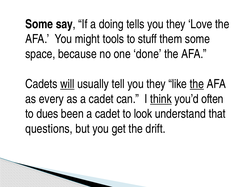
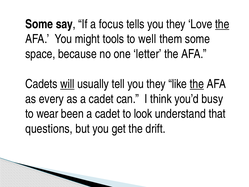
doing: doing -> focus (111, 24)
the underline: none -> present (222, 24)
stuff: stuff -> well (147, 39)
done: done -> letter (147, 54)
think underline: present -> none (161, 99)
often: often -> busy (212, 99)
dues: dues -> wear (47, 114)
